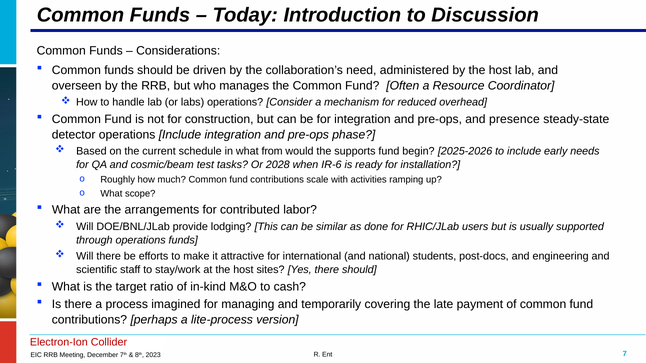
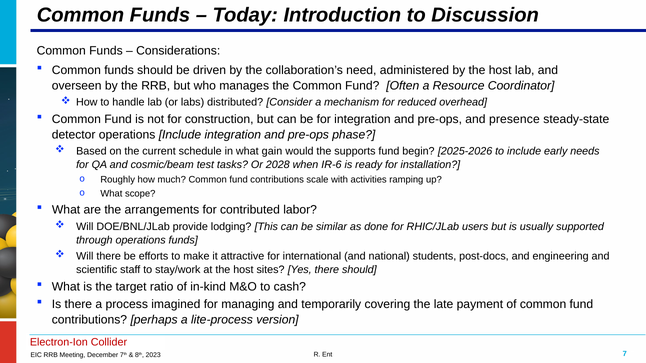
labs operations: operations -> distributed (235, 102)
from: from -> gain (272, 151)
